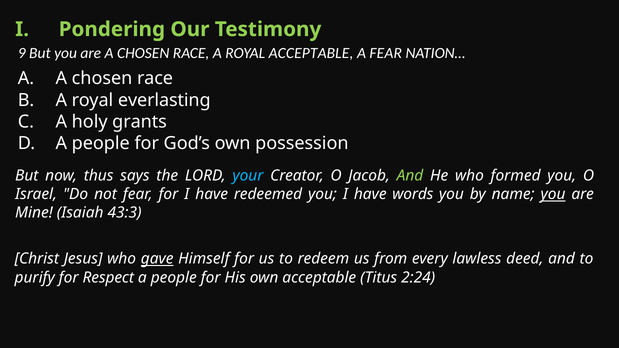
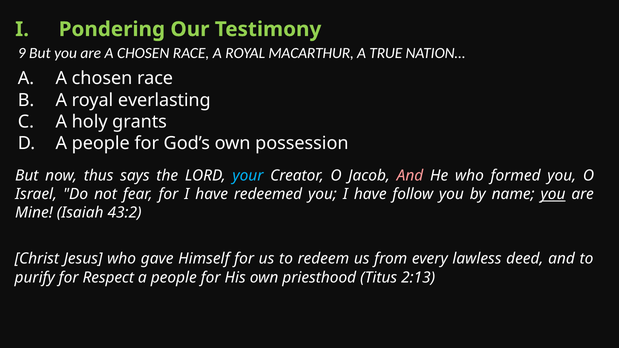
ROYAL ACCEPTABLE: ACCEPTABLE -> MACARTHUR (311, 53)
A FEAR: FEAR -> TRUE (386, 53)
And colour: light green -> pink (410, 176)
words: words -> follow (413, 194)
43:3: 43:3 -> 43:2 (125, 213)
gave underline: present -> none (157, 259)
own acceptable: acceptable -> priesthood (319, 278)
2:24: 2:24 -> 2:13 (418, 278)
